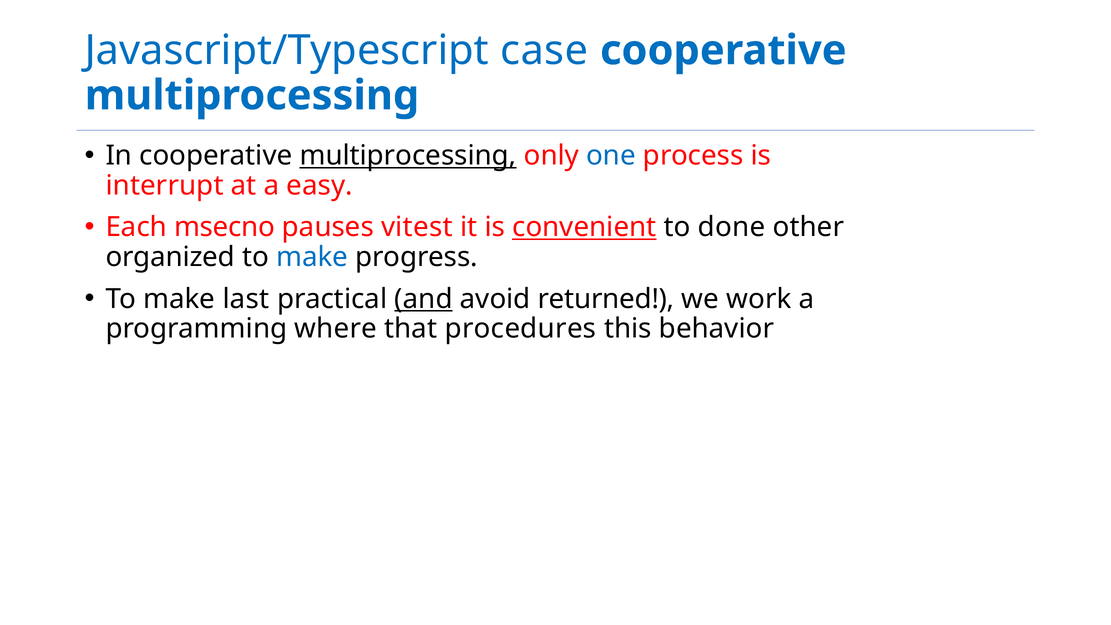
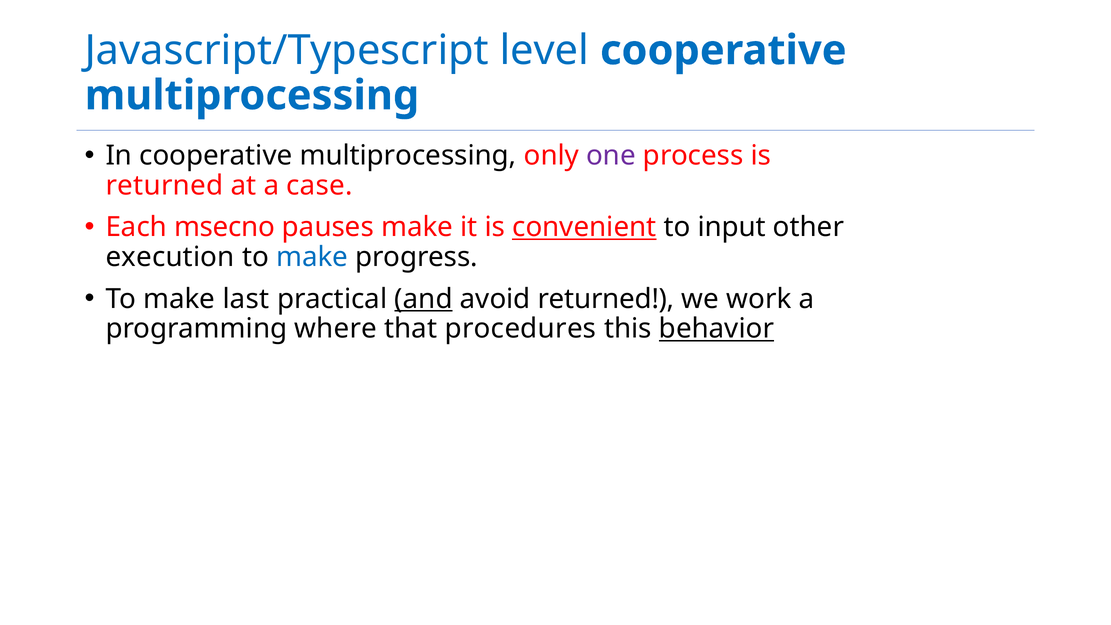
case: case -> level (544, 50)
multiprocessing underline: present -> none (408, 156)
one colour: blue -> purple (611, 156)
interrupt: interrupt -> returned (164, 186)
easy: easy -> case (320, 186)
pauses vitest: vitest -> make (417, 227)
done: done -> input (732, 227)
organized: organized -> execution (170, 257)
behavior underline: none -> present (717, 329)
